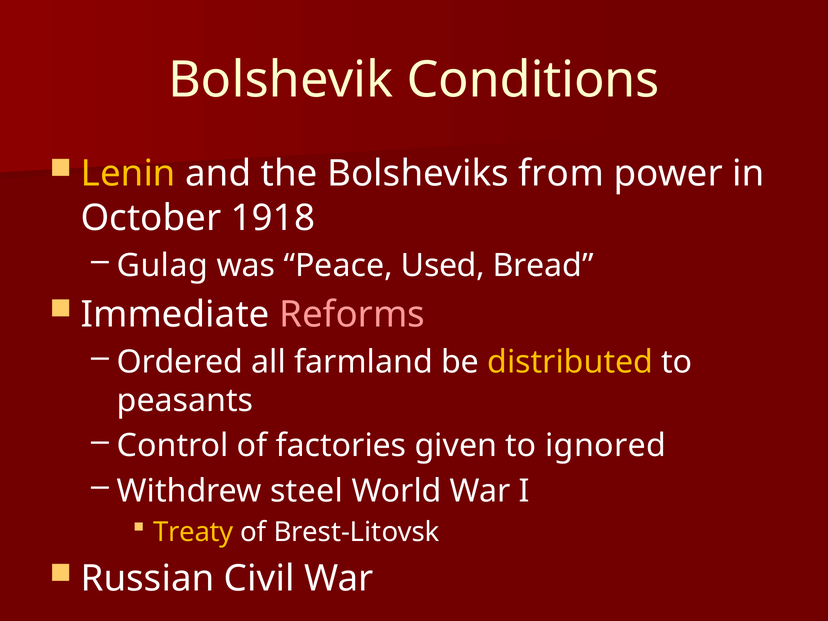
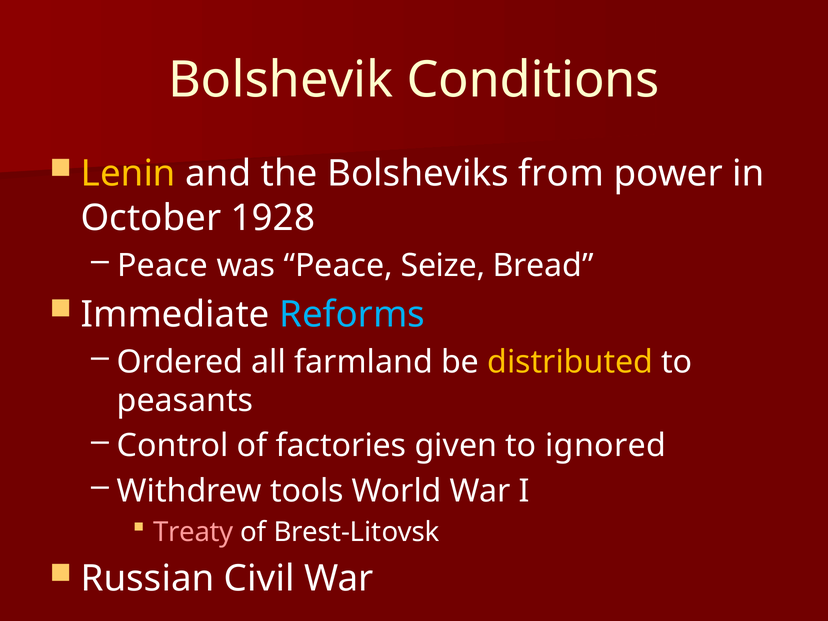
1918: 1918 -> 1928 (273, 218)
Gulag: Gulag -> Peace (162, 265)
Used: Used -> Seize (443, 265)
Reforms colour: pink -> light blue (352, 315)
steel: steel -> tools (307, 491)
Treaty colour: yellow -> pink (193, 532)
